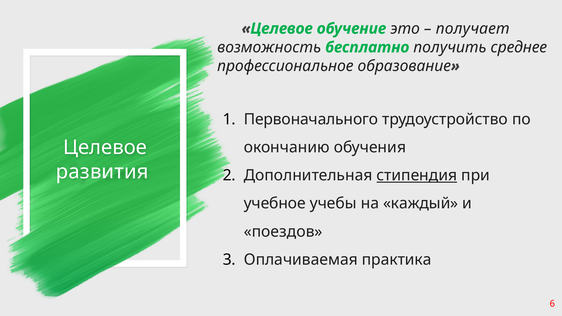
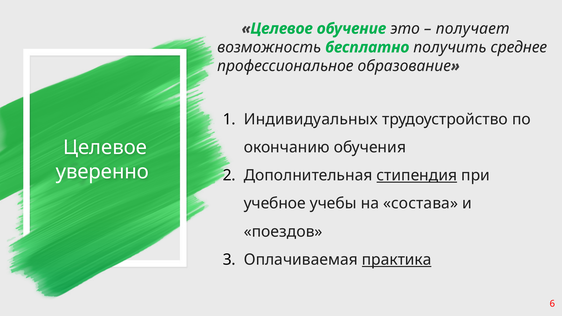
Первоначального: Первоначального -> Индивидуальных (311, 119)
развития: развития -> уверенно (102, 172)
каждый: каждый -> состава (421, 204)
практика underline: none -> present (397, 260)
